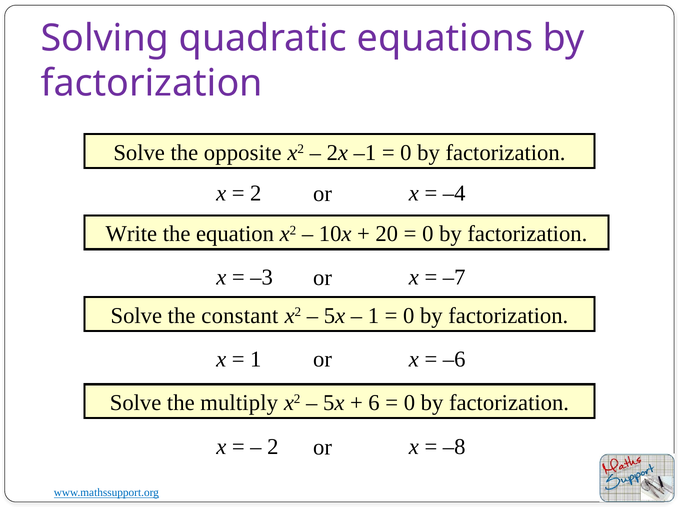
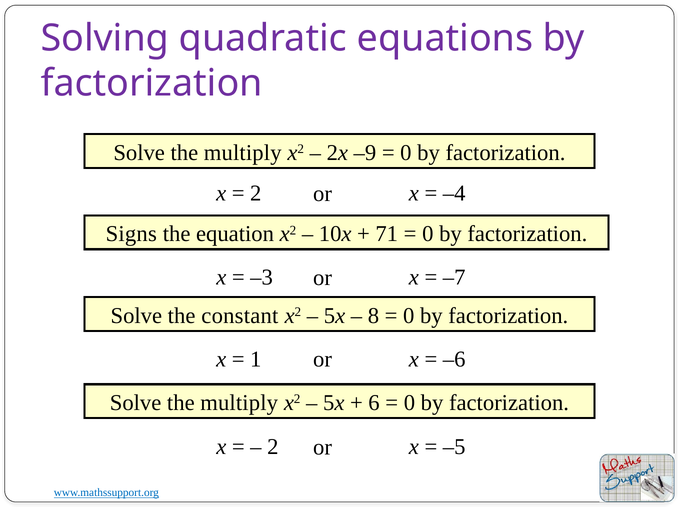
opposite: opposite -> multiply (243, 153)
–1: –1 -> –9 (365, 153)
Write: Write -> Signs (131, 234)
20: 20 -> 71 (387, 234)
1: 1 -> 8 (373, 316)
–8: –8 -> –5 (454, 447)
